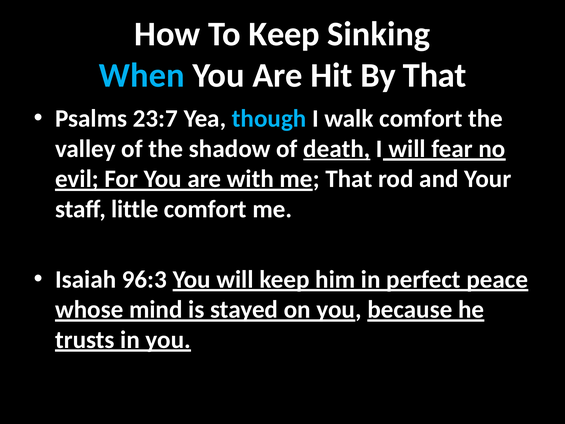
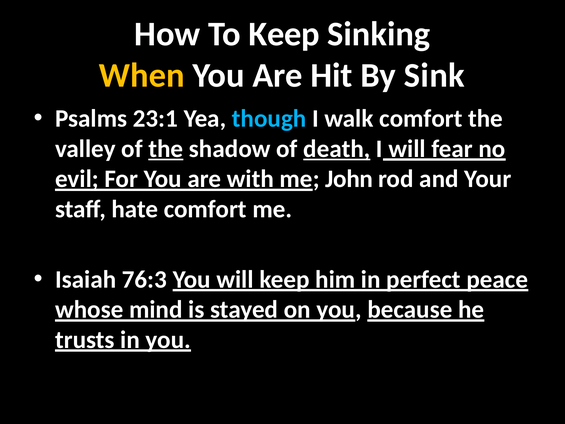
When colour: light blue -> yellow (142, 75)
By That: That -> Sink (434, 75)
23:7: 23:7 -> 23:1 (155, 119)
the underline: none -> present (166, 149)
me That: That -> John (349, 179)
little: little -> hate (135, 209)
96:3: 96:3 -> 76:3 (144, 279)
